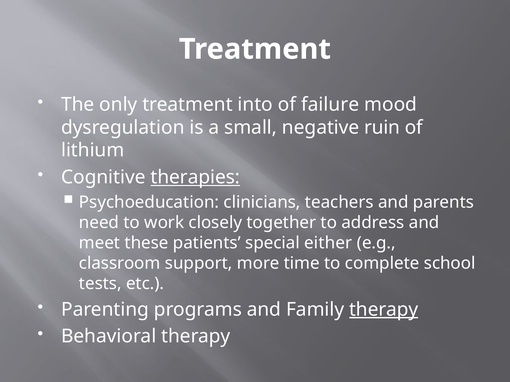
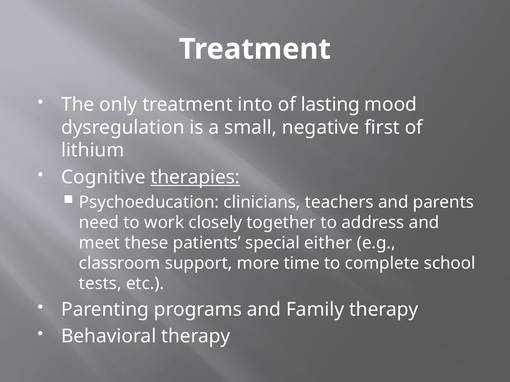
failure: failure -> lasting (330, 105)
ruin: ruin -> first (382, 128)
therapy underline: present -> none (384, 310)
